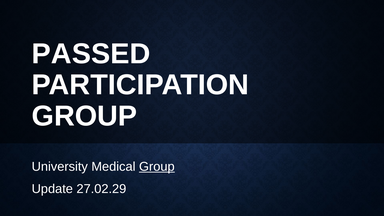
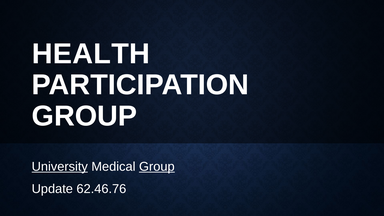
PASSED: PASSED -> HEALTH (91, 54)
University underline: none -> present (60, 167)
27.02.29: 27.02.29 -> 62.46.76 (101, 189)
